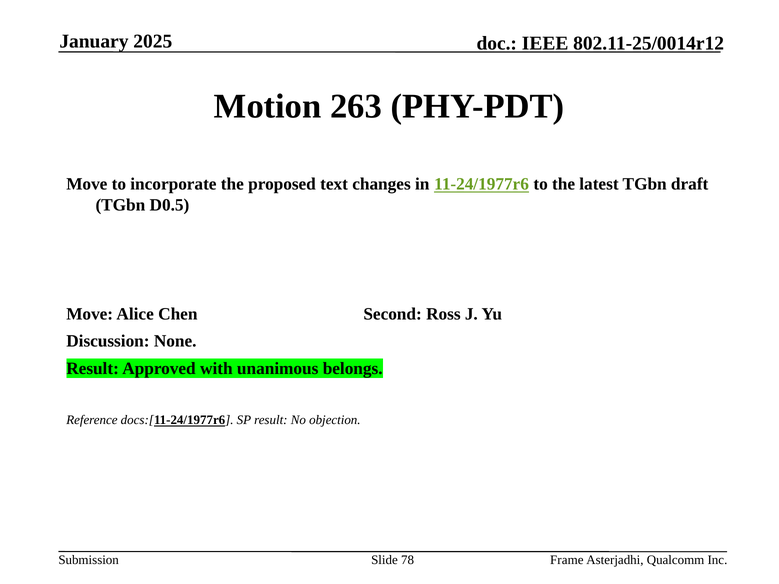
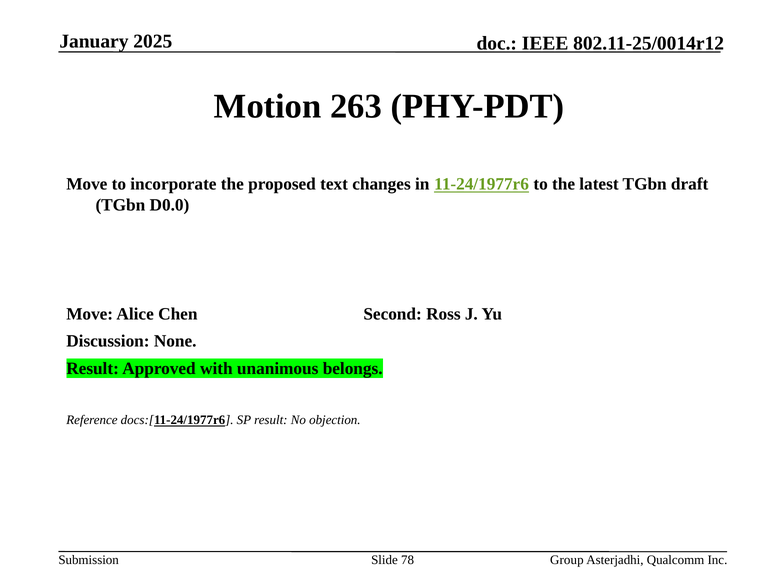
D0.5: D0.5 -> D0.0 (169, 205)
Frame: Frame -> Group (567, 560)
